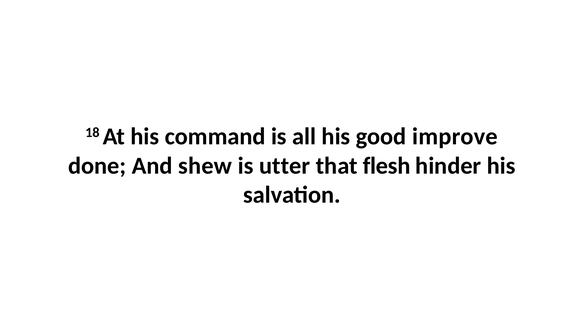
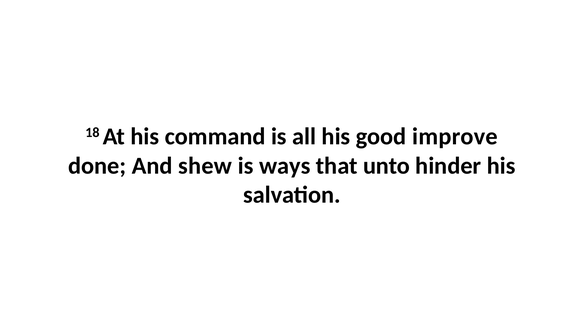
utter: utter -> ways (285, 166)
flesh: flesh -> unto (387, 166)
